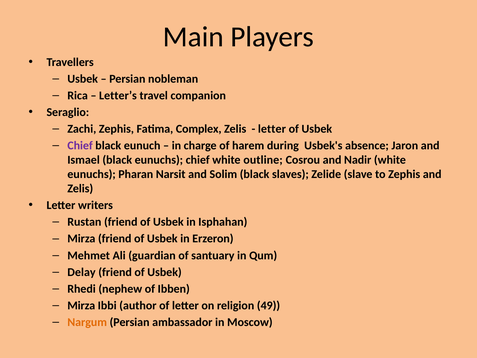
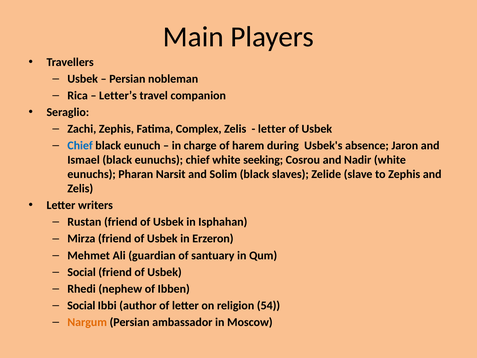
Chief colour: purple -> blue (80, 146)
outline: outline -> seeking (263, 160)
Delay: Delay -> Social (82, 272)
Mirza: Mirza -> Social (81, 305)
49: 49 -> 54 (269, 305)
